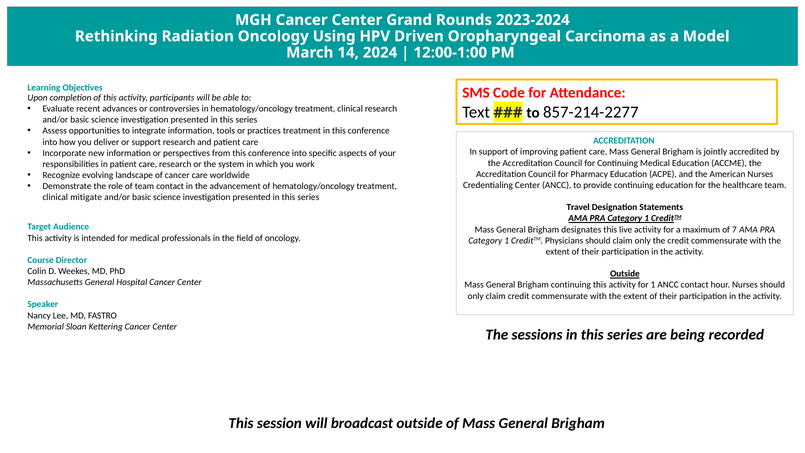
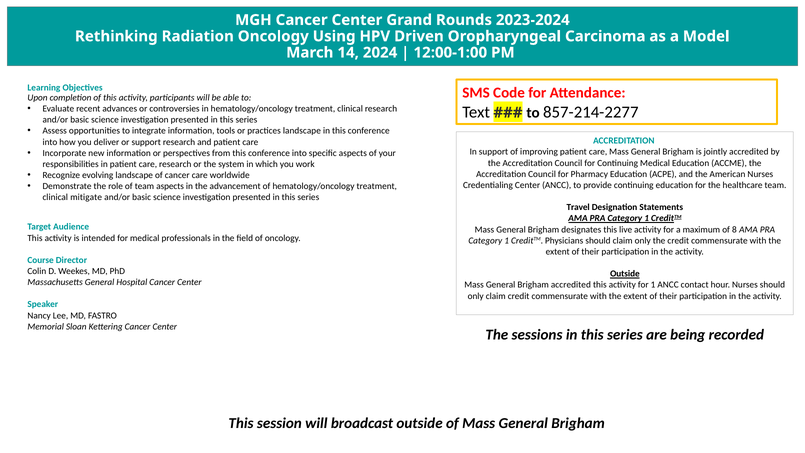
practices treatment: treatment -> landscape (302, 131)
team contact: contact -> aspects (170, 186)
7: 7 -> 8 (734, 229)
Brigham continuing: continuing -> accredited (571, 285)
